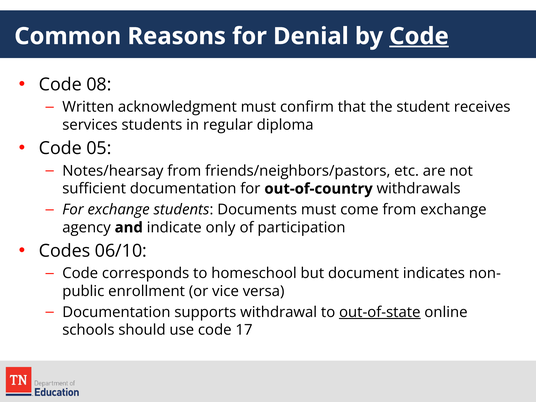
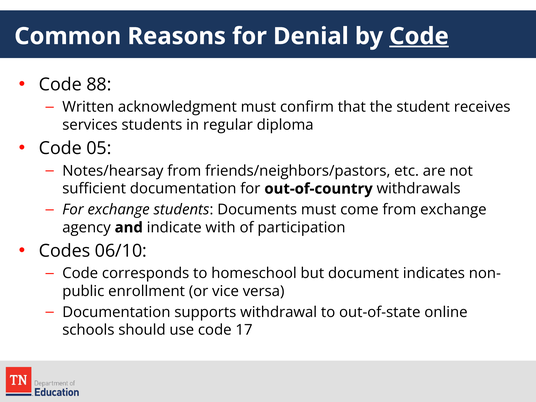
08: 08 -> 88 (99, 85)
only: only -> with (221, 228)
out-of-state underline: present -> none (380, 312)
